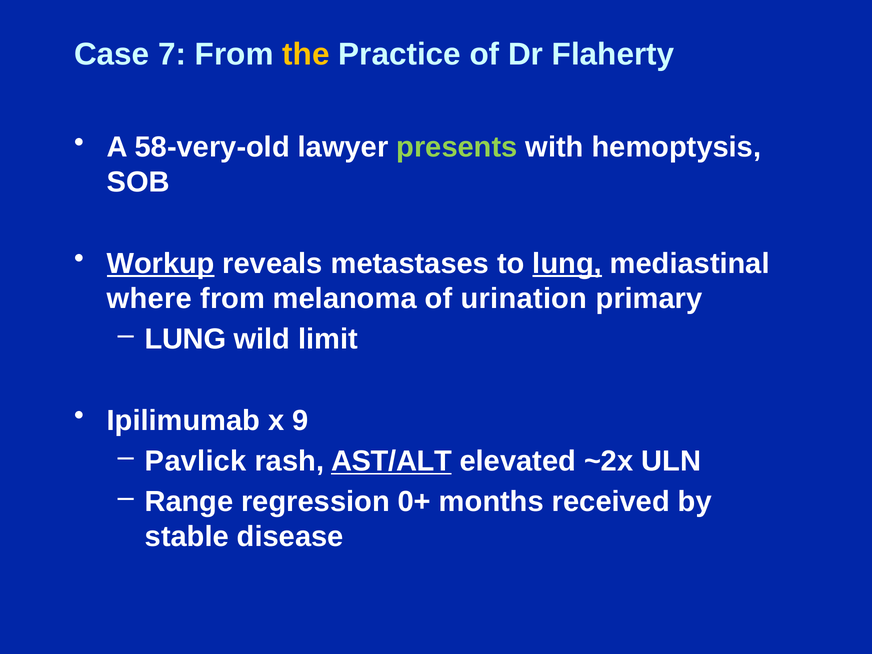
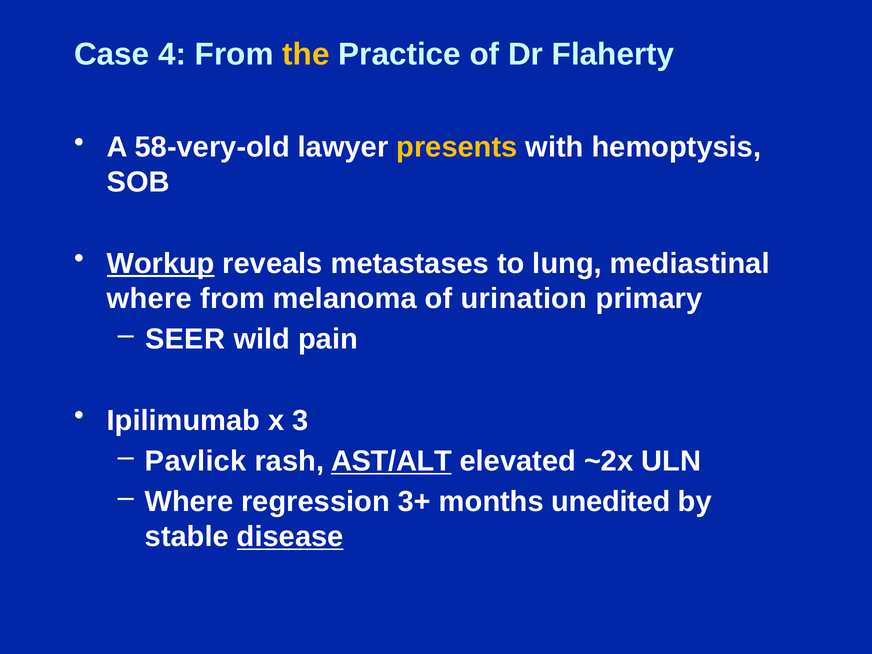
7: 7 -> 4 (172, 54)
presents colour: light green -> yellow (457, 147)
lung underline: present -> none (567, 264)
LUNG: LUNG -> SEER (185, 339)
limit: limit -> pain (328, 339)
9: 9 -> 3 (301, 421)
Range: Range -> Where (189, 502)
0+: 0+ -> 3+ (414, 502)
received: received -> unedited (611, 502)
disease underline: none -> present (290, 537)
